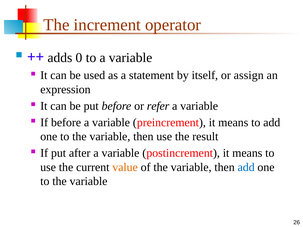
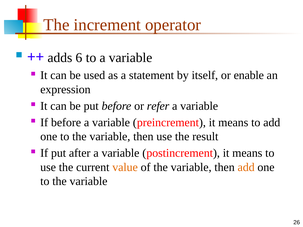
0: 0 -> 6 (79, 58)
assign: assign -> enable (249, 75)
add colour: blue -> orange (246, 167)
